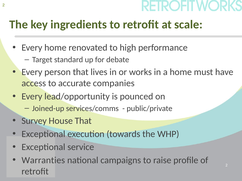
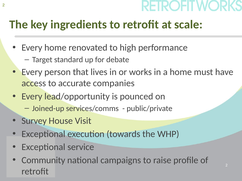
House That: That -> Visit (83, 121)
Warranties: Warranties -> Community (43, 161)
